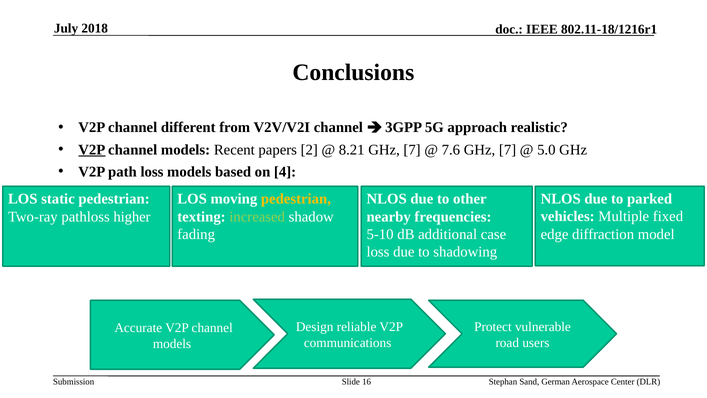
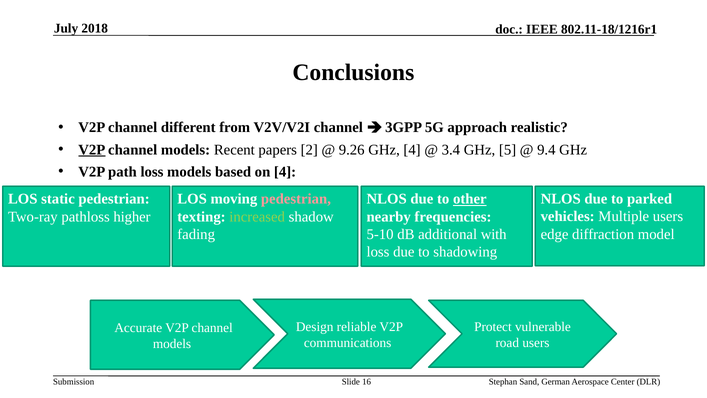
8.21: 8.21 -> 9.26 (352, 150)
7: 7 -> 4 (412, 150)
7.6: 7.6 -> 3.4 (451, 150)
7: 7 -> 5 (508, 150)
5.0: 5.0 -> 9.4 (546, 150)
pedestrian colour: yellow -> pink (296, 199)
other underline: none -> present (470, 199)
Multiple fixed: fixed -> users (668, 216)
case: case -> with (494, 234)
